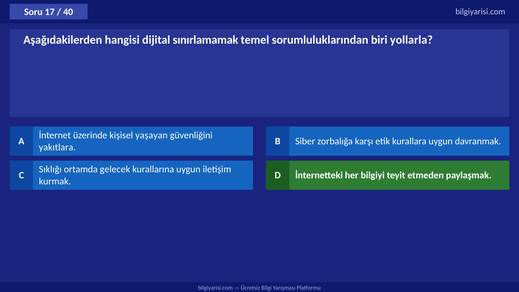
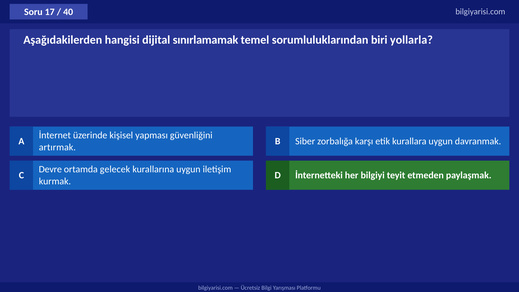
yaşayan: yaşayan -> yapması (152, 135)
yakıtlara: yakıtlara -> artırmak (57, 147)
Sıklığı: Sıklığı -> Devre (50, 169)
